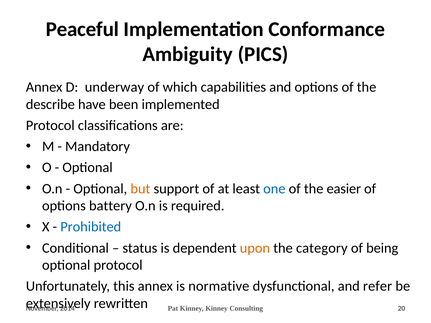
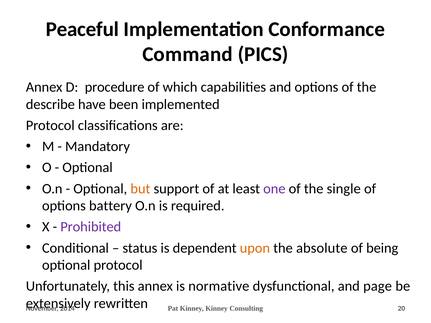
Ambiguity: Ambiguity -> Command (188, 54)
underway: underway -> procedure (115, 87)
one colour: blue -> purple (274, 189)
easier: easier -> single (344, 189)
Prohibited colour: blue -> purple (91, 227)
category: category -> absolute (322, 248)
refer: refer -> page (378, 286)
